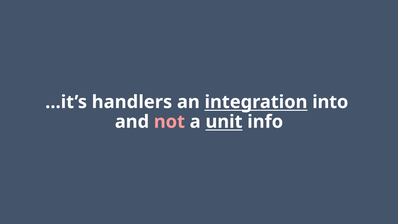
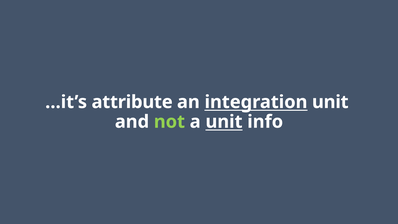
handlers: handlers -> attribute (132, 102)
integration into: into -> unit (330, 102)
not colour: pink -> light green (169, 122)
